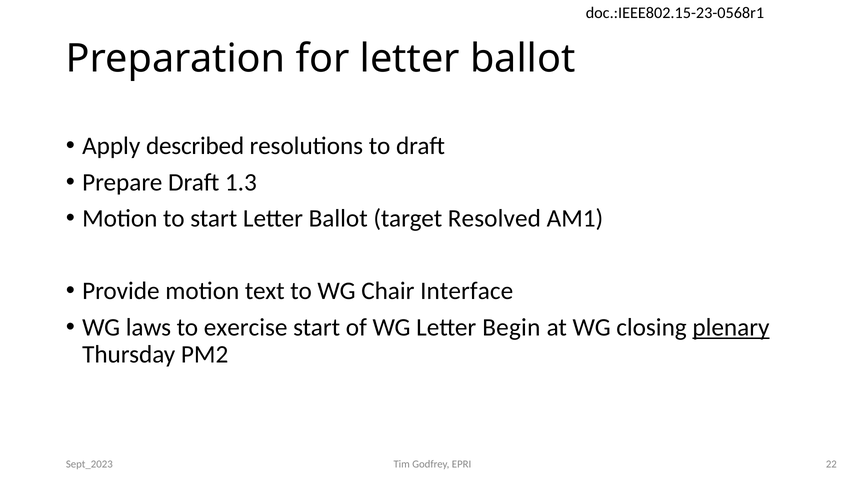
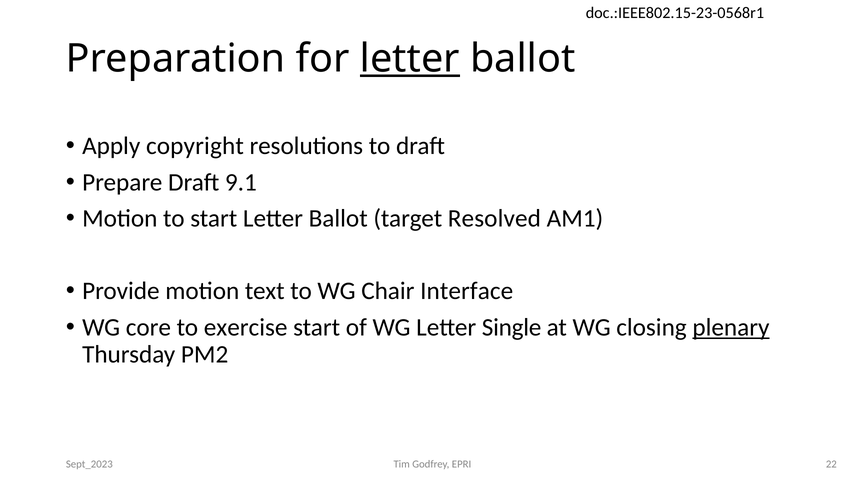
letter underline: none -> present (410, 59)
described: described -> copyright (195, 146)
1.3: 1.3 -> 9.1 (241, 183)
laws: laws -> core (148, 328)
Begin: Begin -> Single (512, 328)
